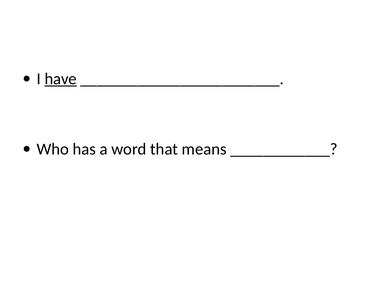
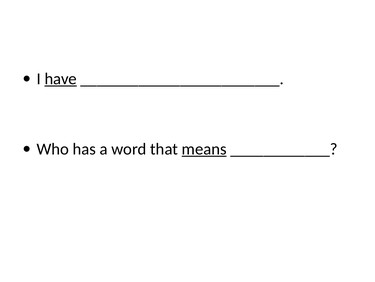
means underline: none -> present (204, 149)
